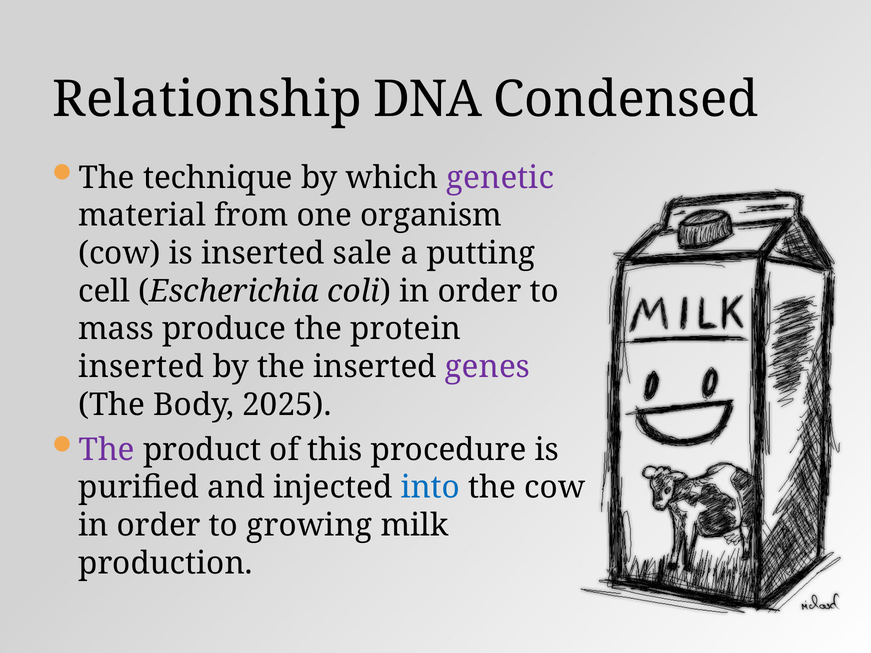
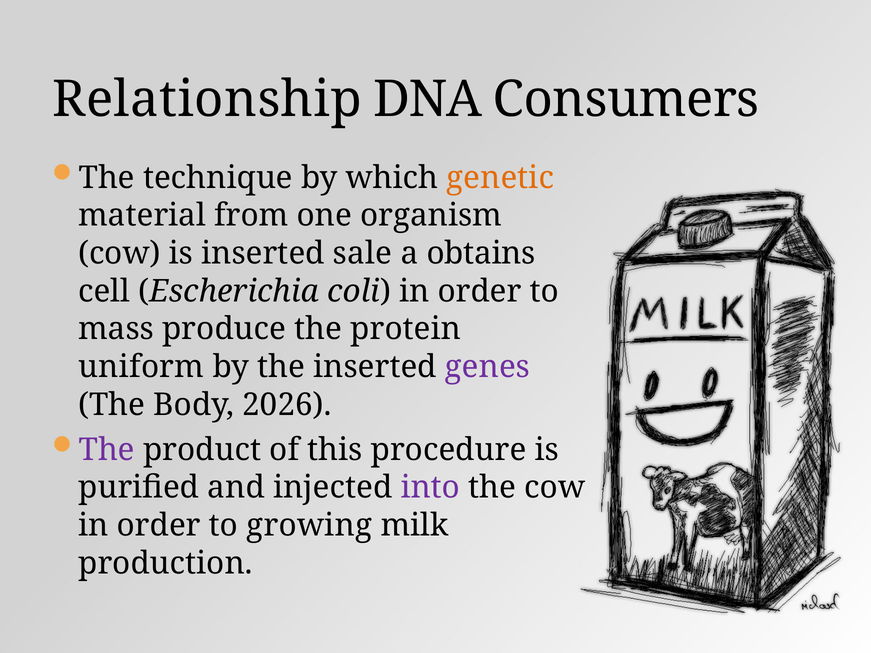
Condensed: Condensed -> Consumers (626, 99)
genetic colour: purple -> orange (500, 178)
putting: putting -> obtains (481, 253)
inserted: inserted -> uniform (141, 367)
2025: 2025 -> 2026 (287, 405)
into colour: blue -> purple (430, 488)
